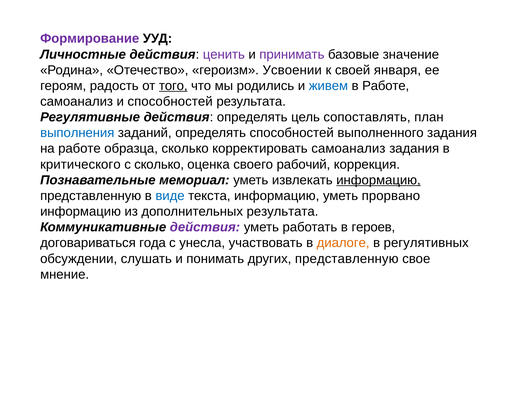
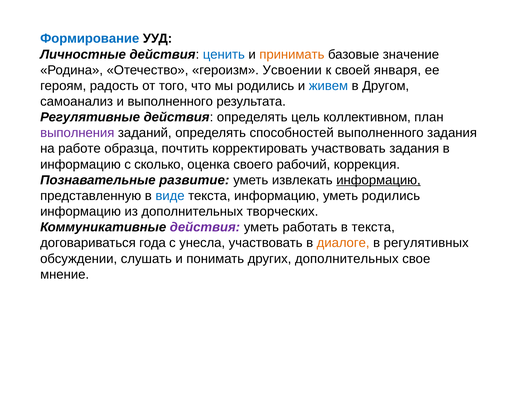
Формирование colour: purple -> blue (90, 39)
ценить colour: purple -> blue (224, 54)
принимать colour: purple -> orange (292, 54)
того underline: present -> none (173, 86)
в Работе: Работе -> Другом (386, 86)
и способностей: способностей -> выполненного (170, 102)
сопоставлять: сопоставлять -> коллективном (367, 117)
выполнения colour: blue -> purple (77, 133)
образца сколько: сколько -> почтить (185, 149)
корректировать самоанализ: самоанализ -> участвовать (348, 149)
критического: критического -> информацию (80, 164)
мемориал: мемориал -> развитие (194, 180)
уметь прорвано: прорвано -> родились (391, 196)
дополнительных результата: результата -> творческих (282, 212)
в героев: героев -> текста (373, 227)
других представленную: представленную -> дополнительных (347, 259)
